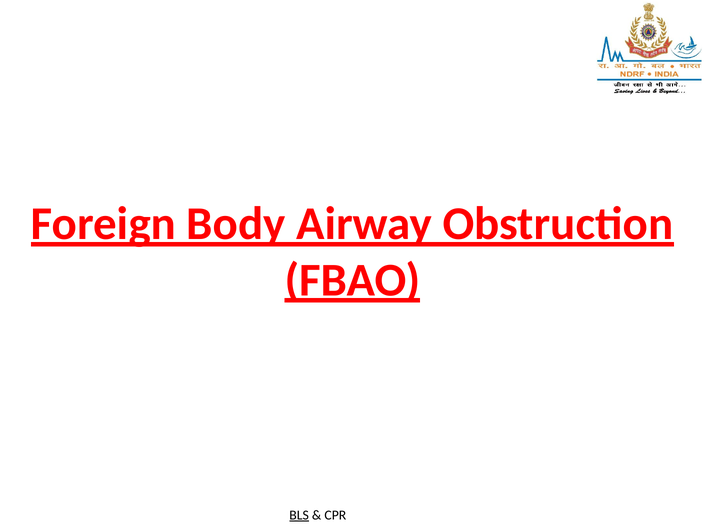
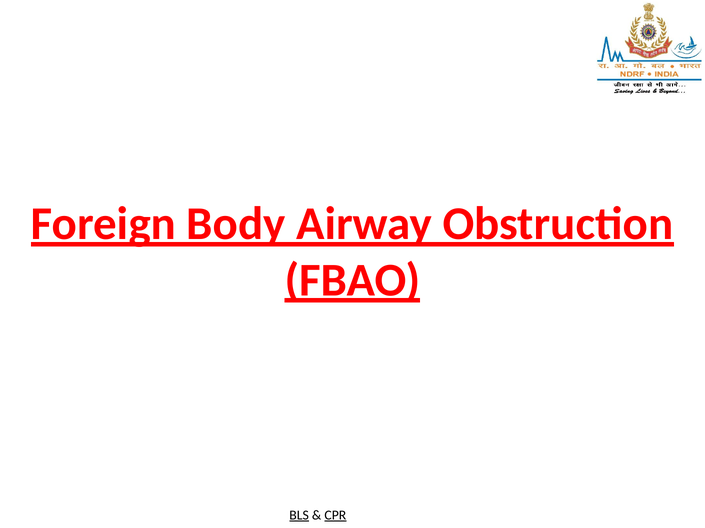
CPR underline: none -> present (335, 516)
